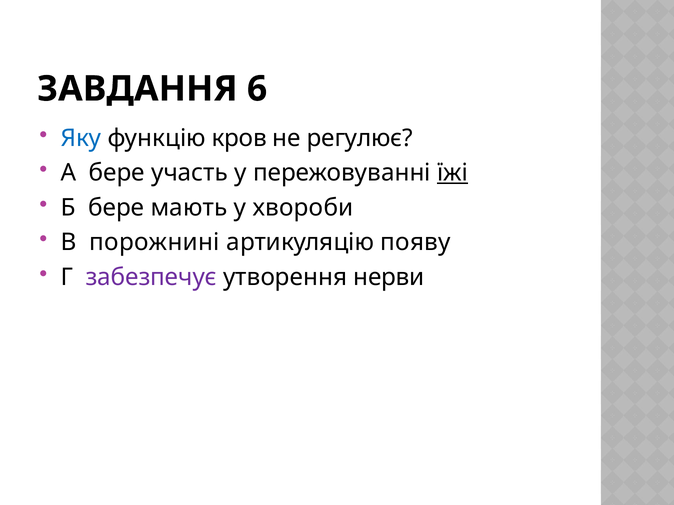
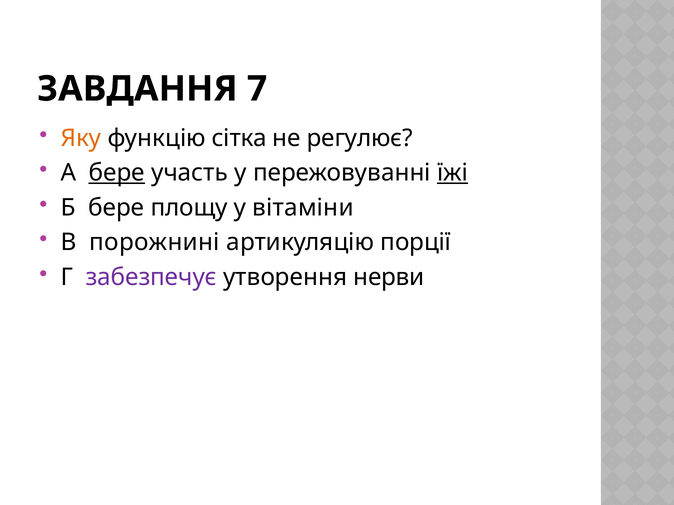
6: 6 -> 7 (257, 89)
Яку colour: blue -> orange (81, 138)
кров: кров -> сітка (239, 138)
бере underline: none -> present (117, 173)
мають: мають -> площу (189, 208)
хвороби: хвороби -> вітаміни (303, 208)
появу: появу -> порції (416, 243)
